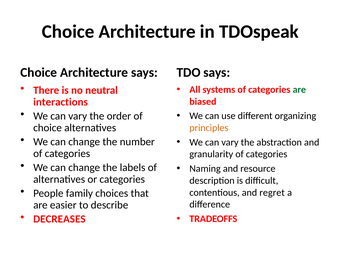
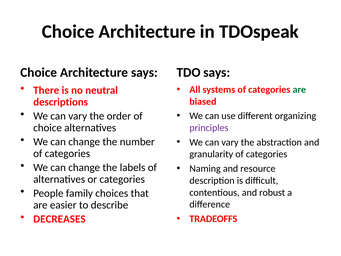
interactions: interactions -> descriptions (61, 102)
principles colour: orange -> purple (209, 128)
regret: regret -> robust (272, 192)
